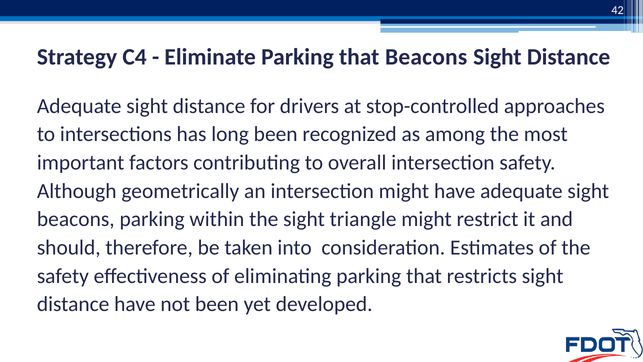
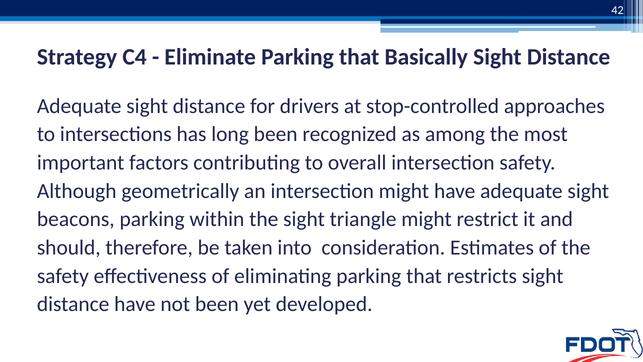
that Beacons: Beacons -> Basically (426, 57)
